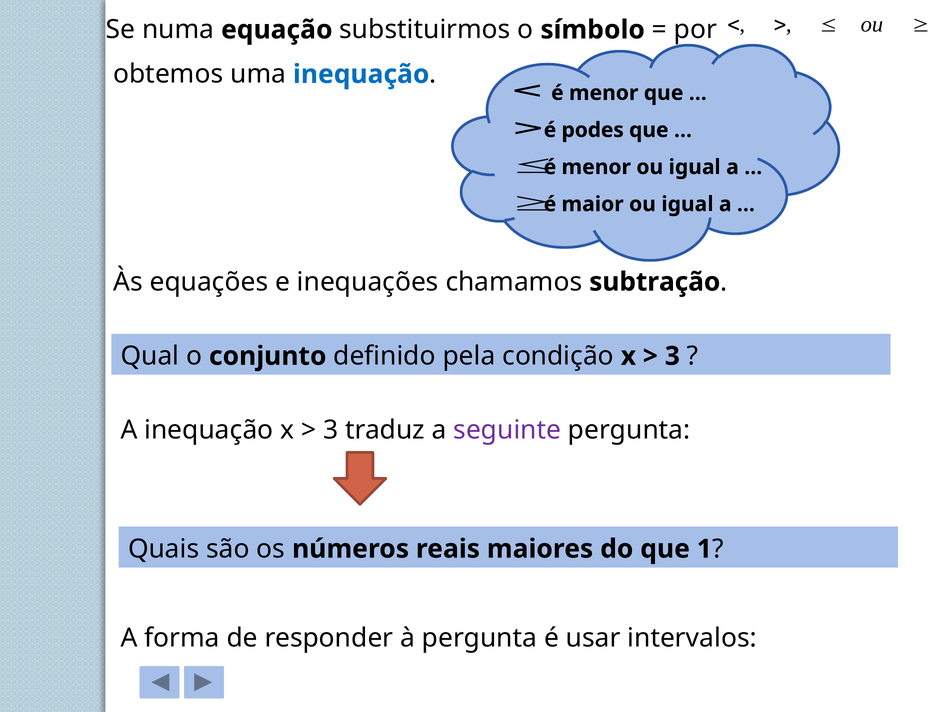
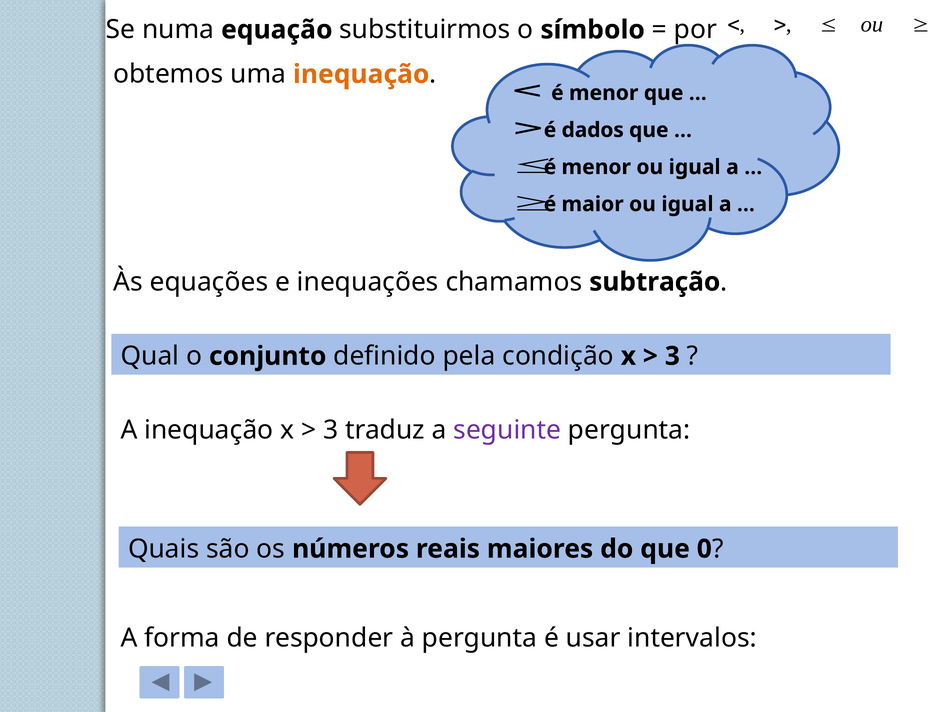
inequação colour: blue -> orange (361, 74)
podes: podes -> dados (593, 130)
1: 1 -> 0 (704, 549)
